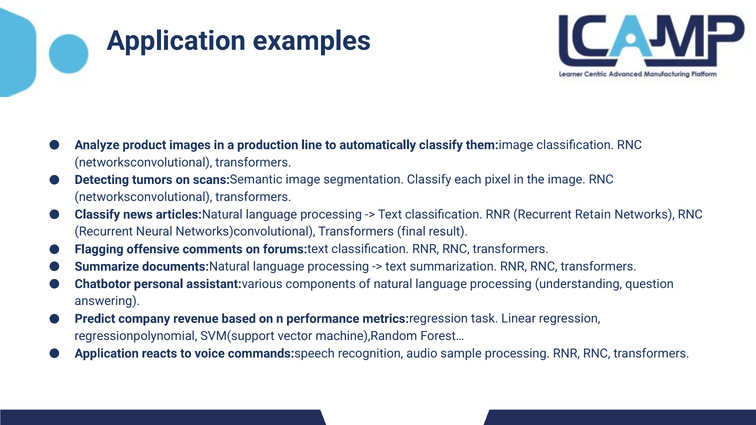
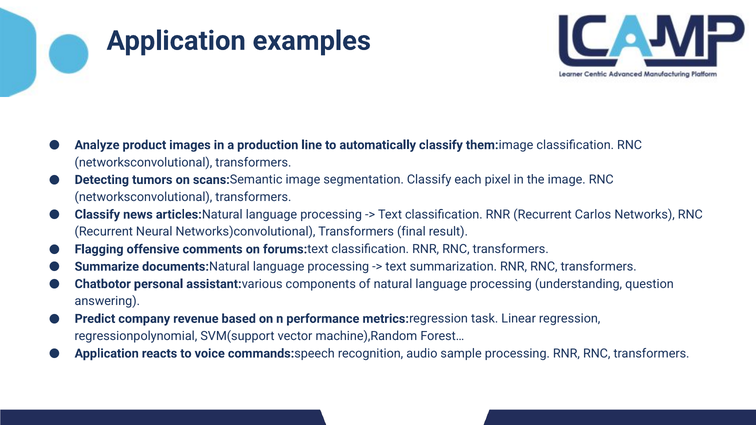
Retain: Retain -> Carlos (593, 215)
